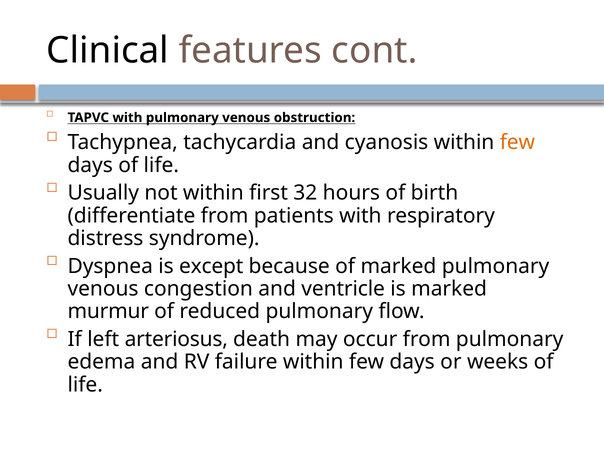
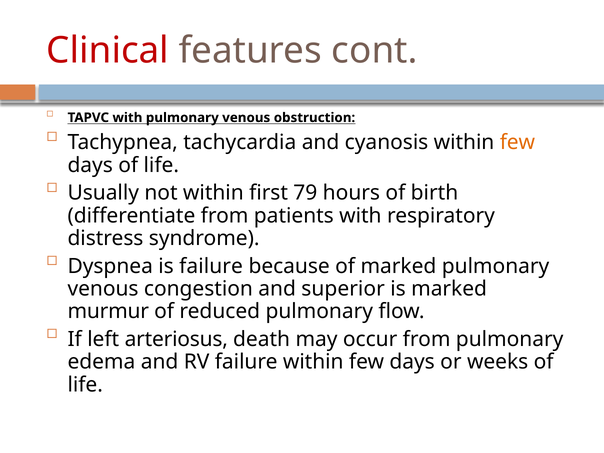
Clinical colour: black -> red (108, 50)
32: 32 -> 79 (305, 193)
is except: except -> failure (211, 266)
ventricle: ventricle -> superior (343, 289)
